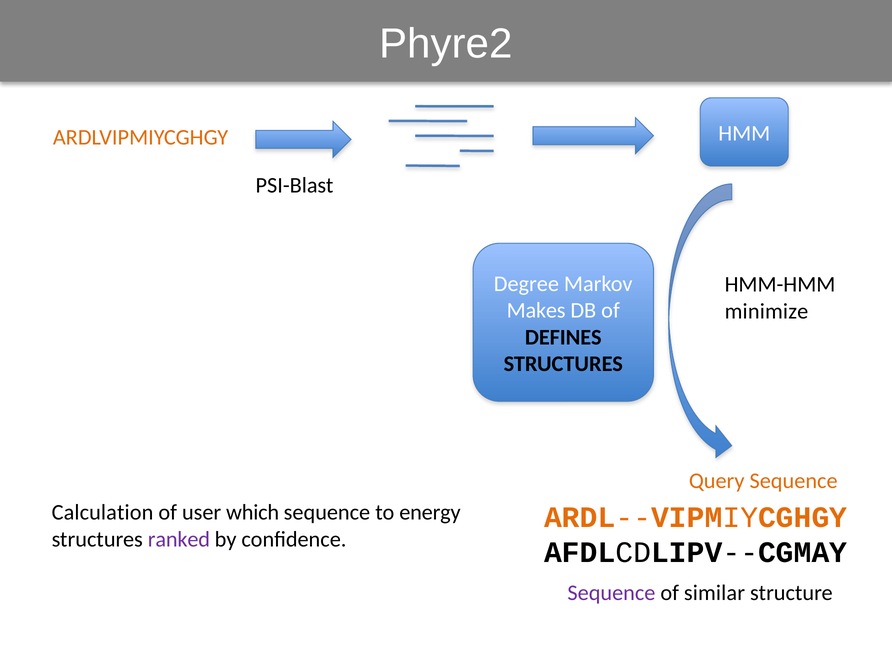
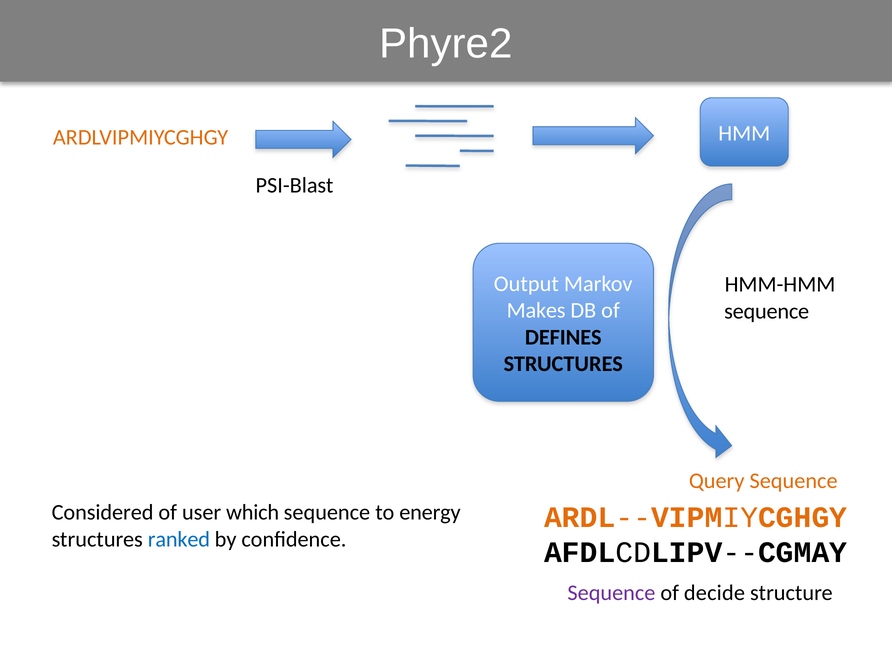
Degree: Degree -> Output (526, 284)
minimize: minimize -> sequence (767, 311)
Calculation: Calculation -> Considered (103, 513)
ranked colour: purple -> blue (179, 539)
similar: similar -> decide (714, 593)
